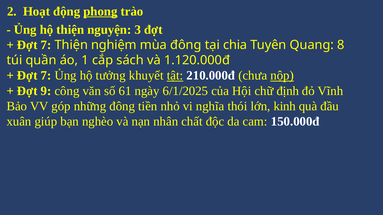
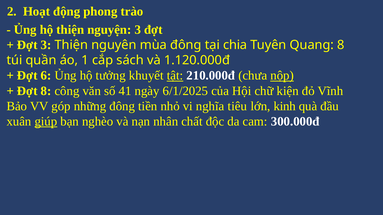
phong underline: present -> none (100, 11)
7: 7 -> 3 (46, 45)
nghiệm: nghiệm -> nguyên (114, 45)
7: 7 -> 6 (46, 76)
Đợt 9: 9 -> 8 (46, 91)
61: 61 -> 41 (125, 91)
định: định -> kiện (288, 91)
thói: thói -> tiêu (237, 106)
giúp underline: none -> present (46, 122)
150.000đ: 150.000đ -> 300.000đ (295, 122)
